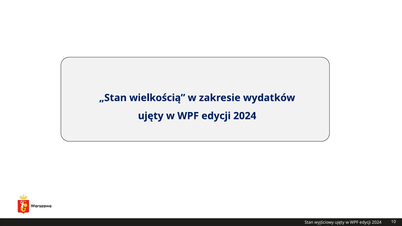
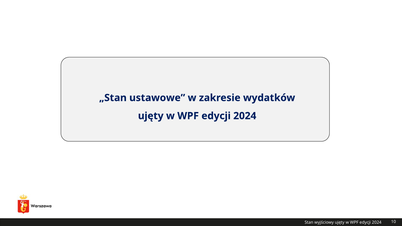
wielkością: wielkością -> ustawowe (157, 98)
